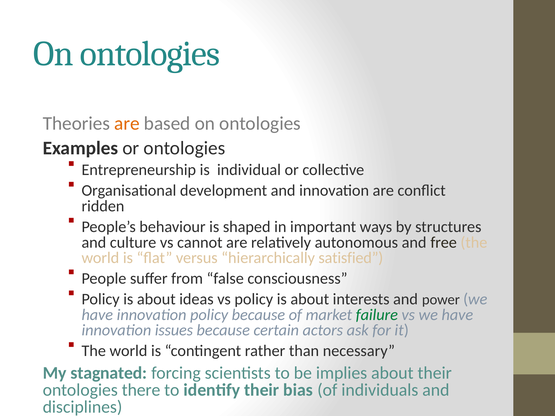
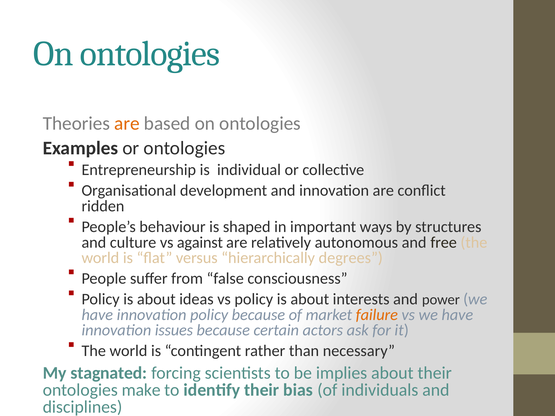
cannot: cannot -> against (200, 243)
satisfied: satisfied -> degrees (351, 258)
failure colour: green -> orange (377, 315)
there: there -> make (141, 390)
